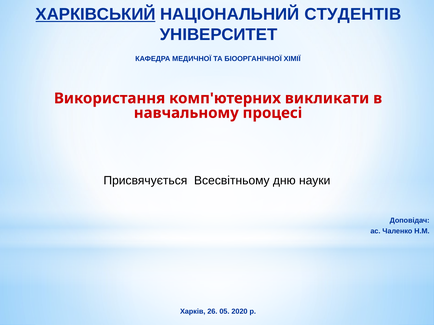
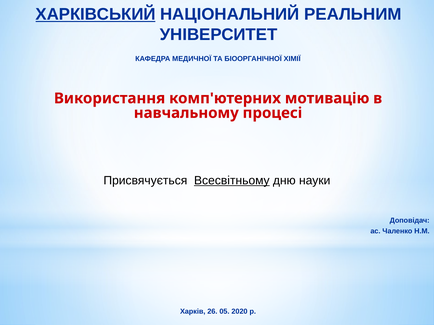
СТУДЕНТІВ: СТУДЕНТІВ -> РЕАЛЬНИМ (353, 14)
викликати: викликати -> мотивацію (327, 98)
Всесвітньому underline: none -> present (232, 181)
